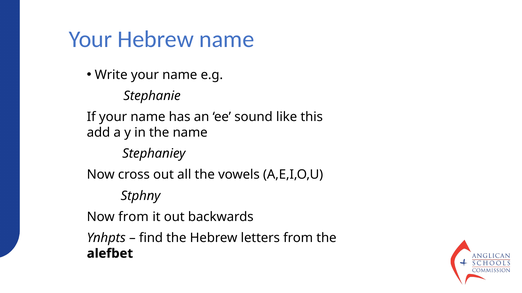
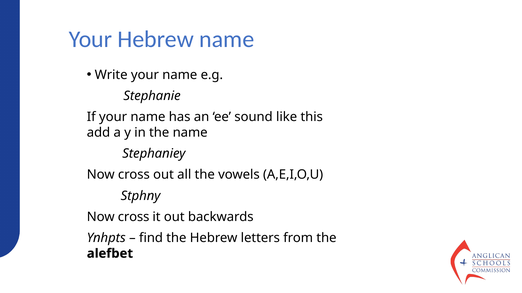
from: from -> cross (134, 217)
